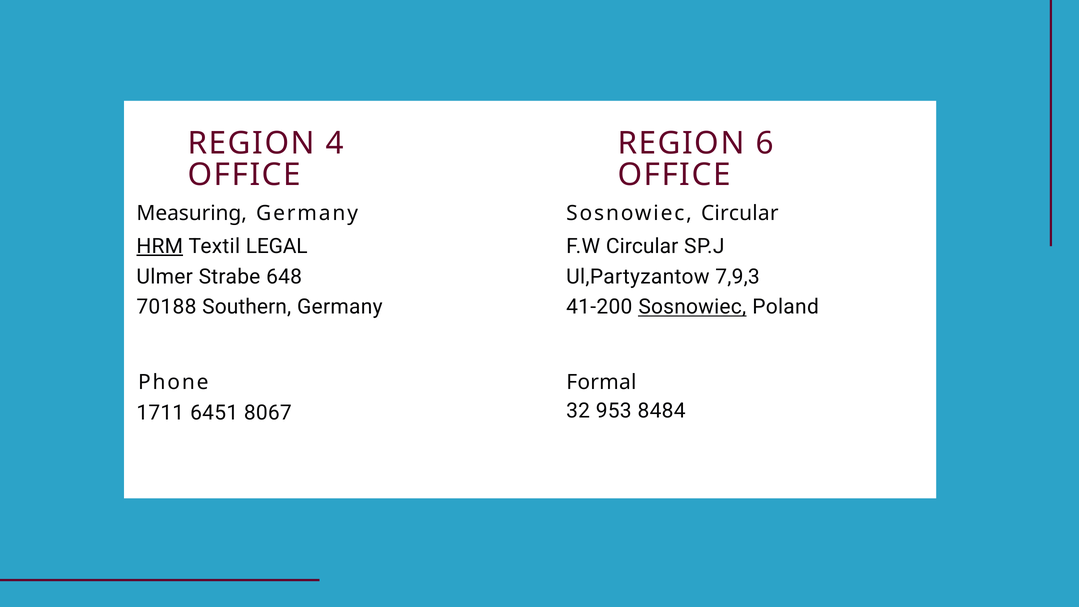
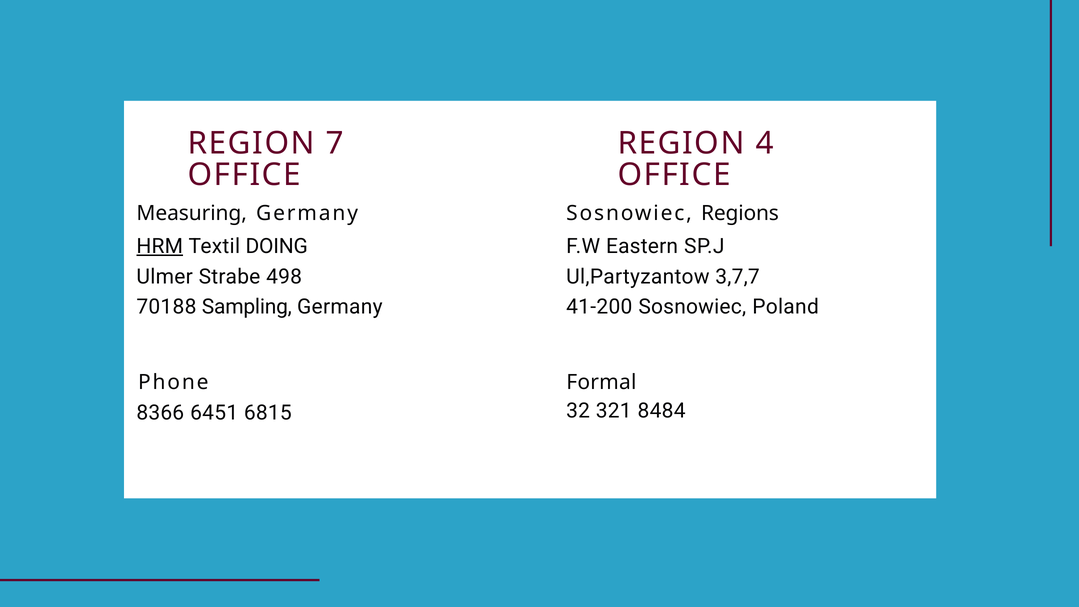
4: 4 -> 7 (335, 143)
6: 6 -> 4 (765, 143)
Sosnowiec Circular: Circular -> Regions (740, 213)
LEGAL: LEGAL -> DOING (277, 246)
F.W Circular: Circular -> Eastern (642, 246)
648: 648 -> 498 (284, 277)
7,9,3: 7,9,3 -> 3,7,7 (738, 277)
Southern: Southern -> Sampling (247, 307)
Sosnowiec underline: present -> none (692, 307)
953: 953 -> 321 (614, 411)
1711: 1711 -> 8366 (160, 413)
8067: 8067 -> 6815 (268, 413)
